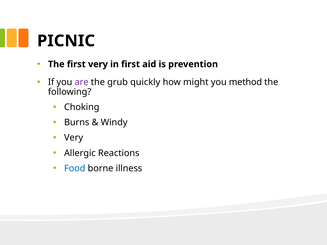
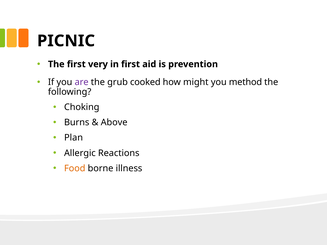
quickly: quickly -> cooked (145, 82)
Windy: Windy -> Above (114, 123)
Very: Very -> Plan (74, 138)
Food colour: blue -> orange (75, 168)
